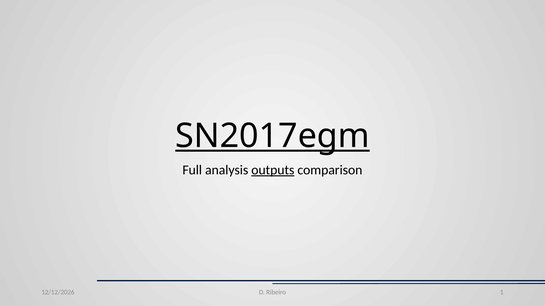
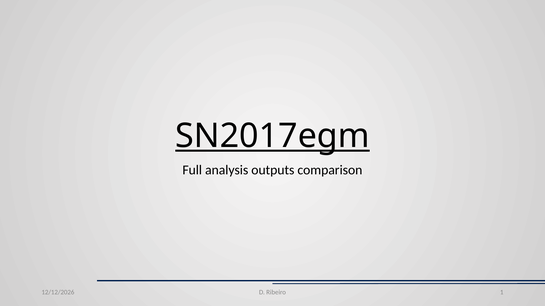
outputs underline: present -> none (273, 170)
